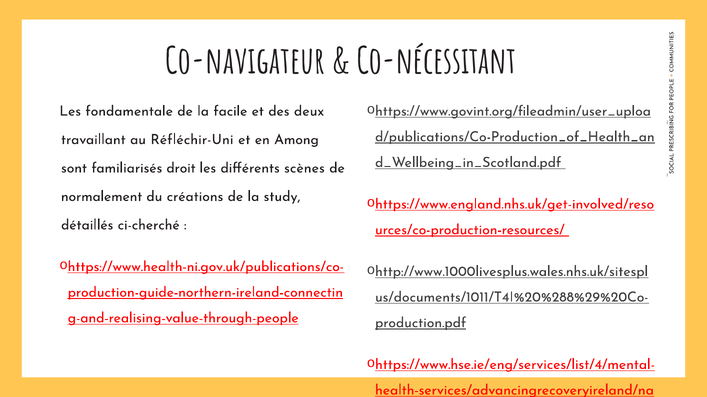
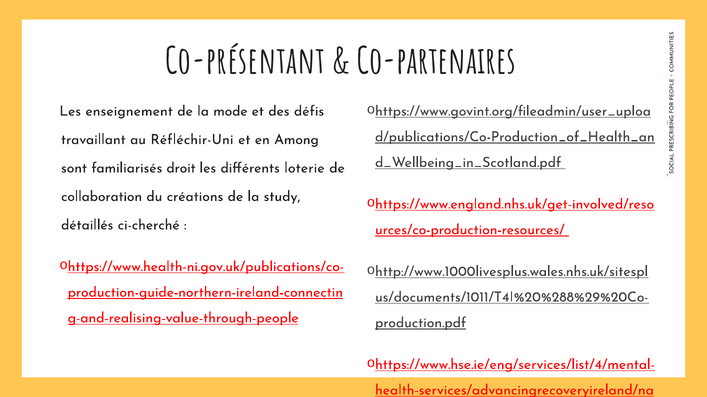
Co-navigateur: Co-navigateur -> Co-présentant (245, 62)
Co-nécessitant: Co-nécessitant -> Co-partenaires (436, 62)
fondamentale: fondamentale -> enseignement (129, 111)
facile: facile -> mode (230, 111)
deux: deux -> défis (309, 111)
scènes: scènes -> loterie (304, 168)
normalement: normalement -> collaboration (102, 197)
